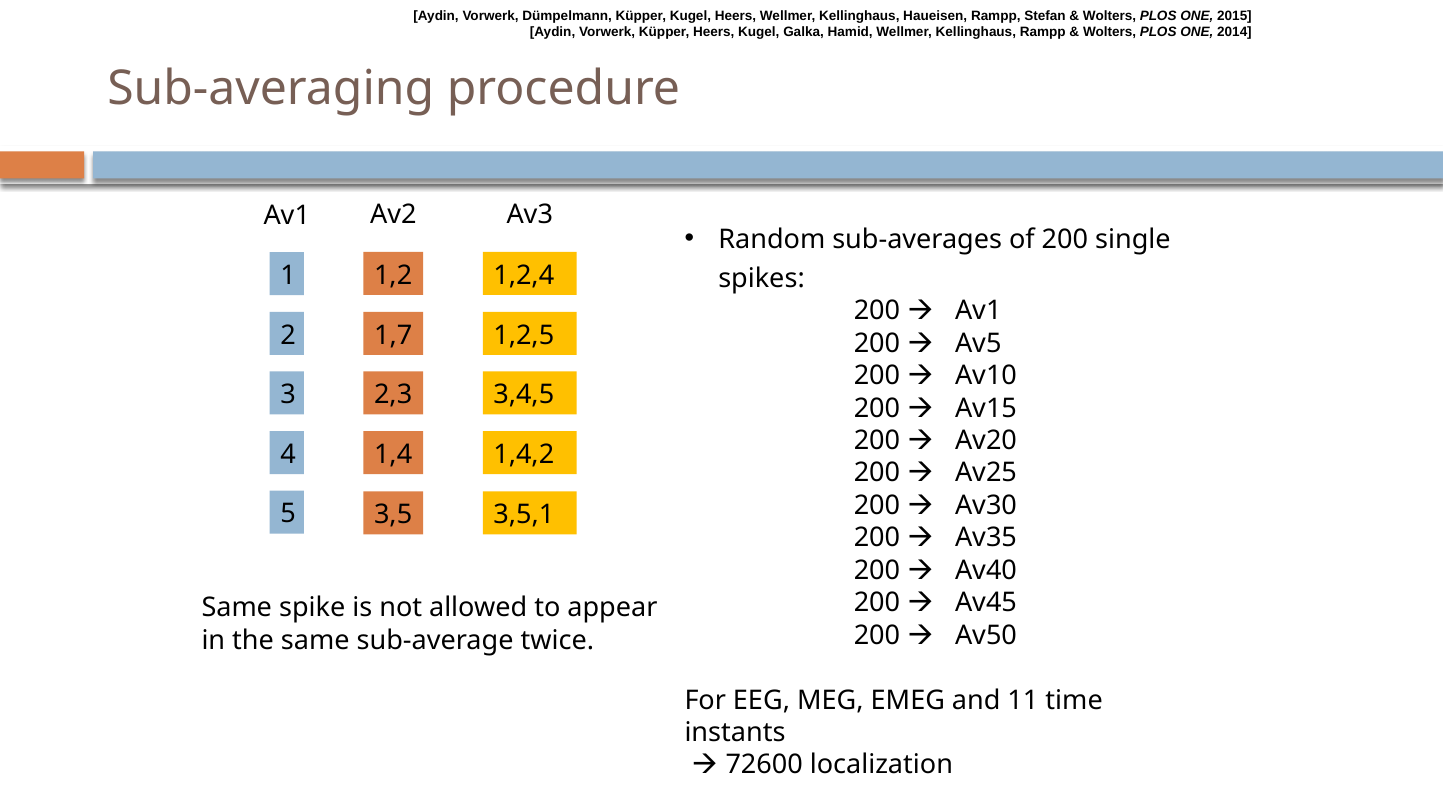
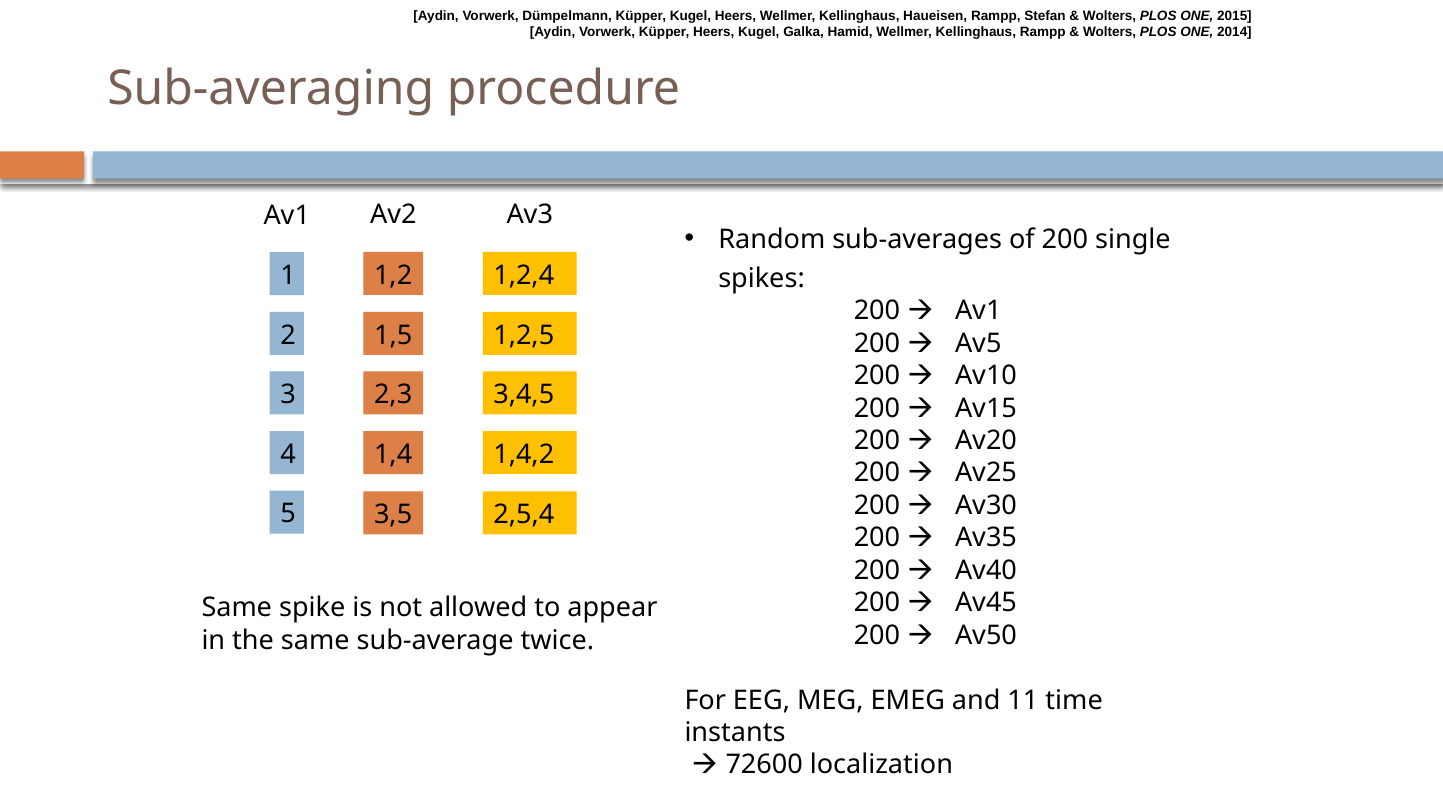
1,7: 1,7 -> 1,5 (393, 336)
3,5,1: 3,5,1 -> 2,5,4 (524, 515)
